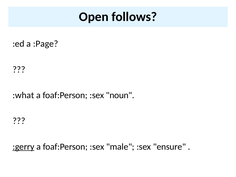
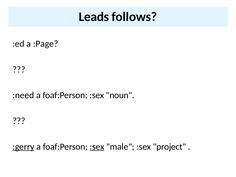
Open: Open -> Leads (94, 17)
:what: :what -> :need (23, 95)
:sex underline: none -> present (97, 147)
ensure: ensure -> project (169, 147)
